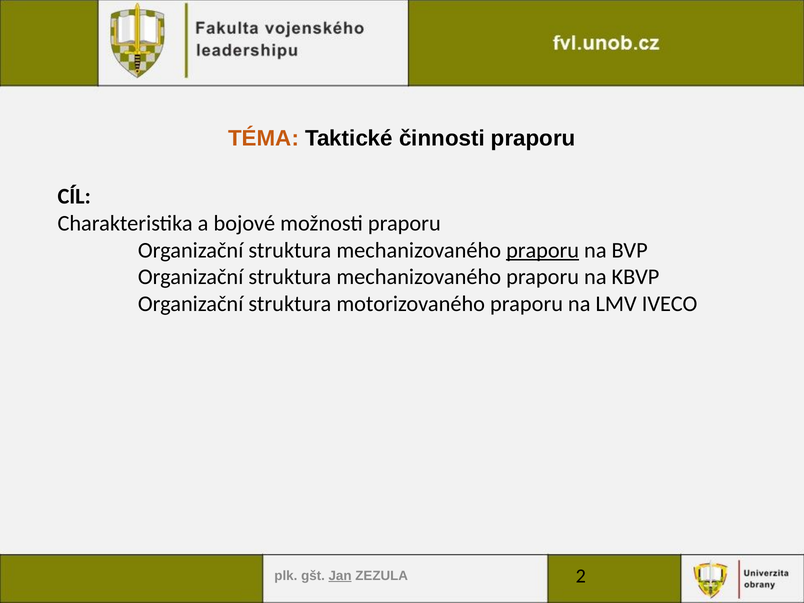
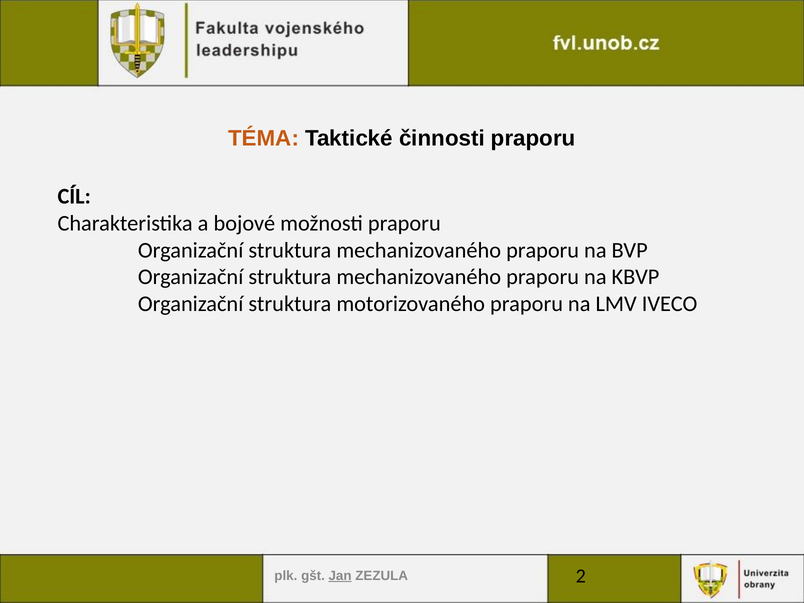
praporu underline: present -> none (543, 250)
